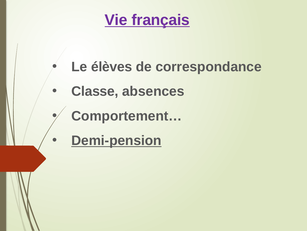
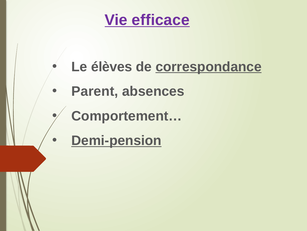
français: français -> efficace (161, 20)
correspondance underline: none -> present (209, 67)
Classe: Classe -> Parent (95, 91)
